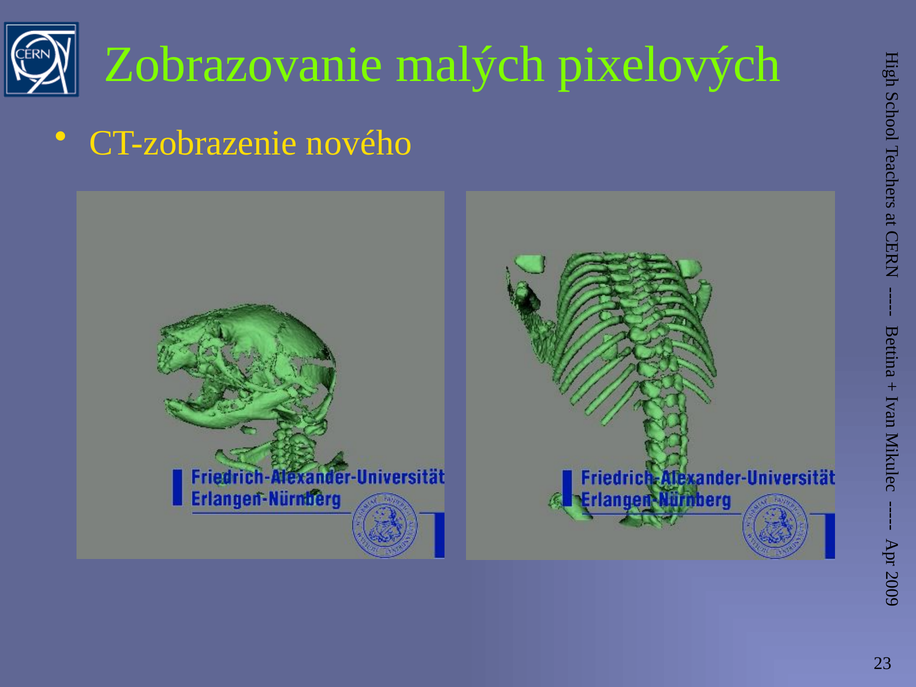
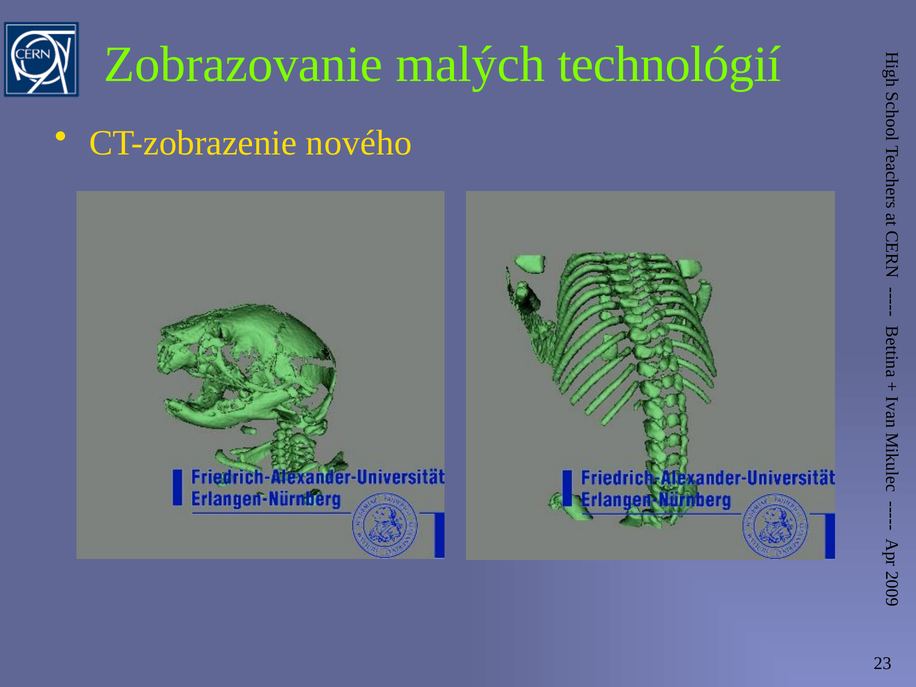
pixelových: pixelových -> technológií (670, 65)
